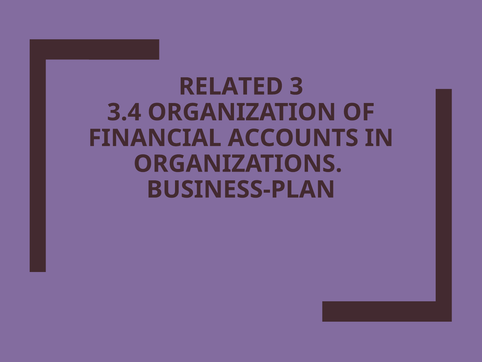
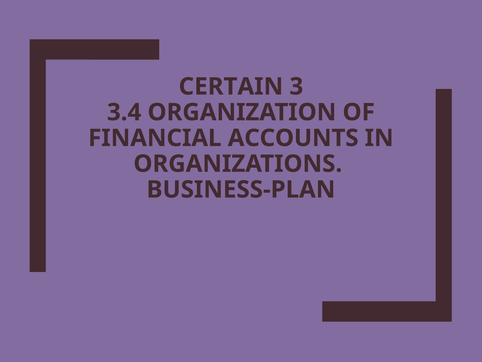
RELATED: RELATED -> CERTAIN (231, 86)
